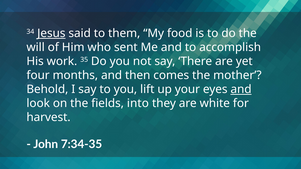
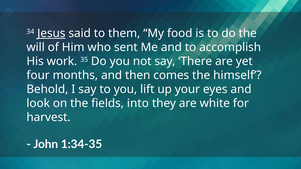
mother: mother -> himself (237, 76)
and underline: present -> none (241, 90)
7:34-35: 7:34-35 -> 1:34-35 (82, 145)
